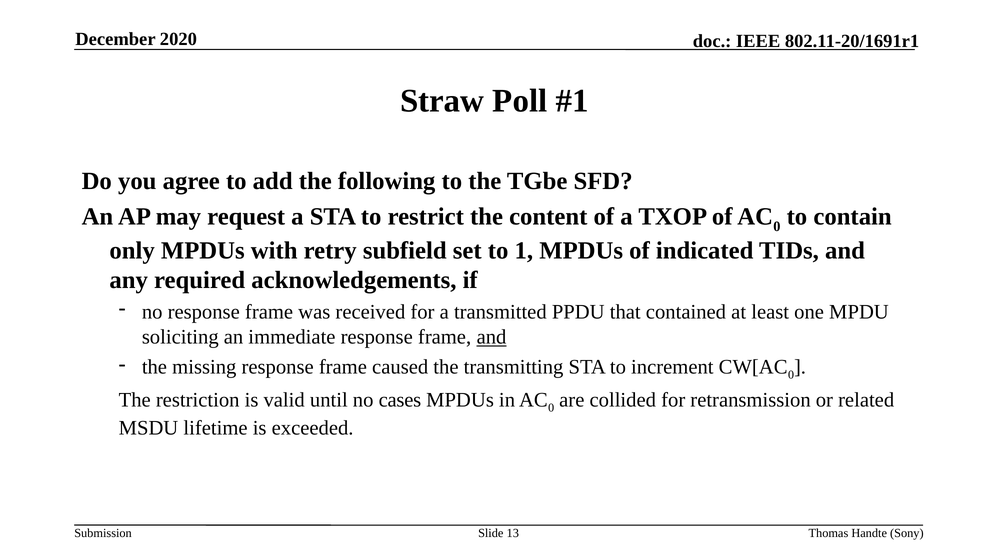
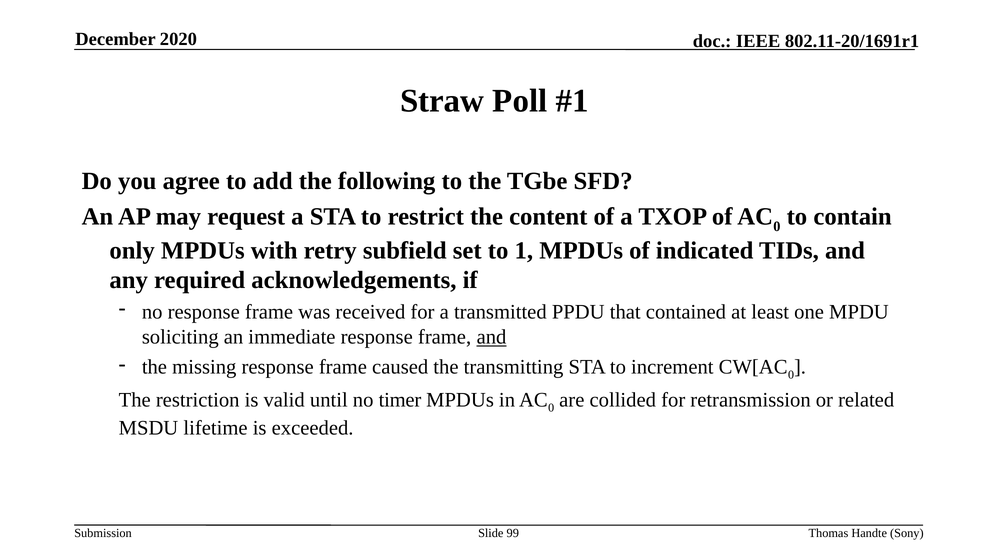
cases: cases -> timer (400, 400)
13: 13 -> 99 (513, 534)
